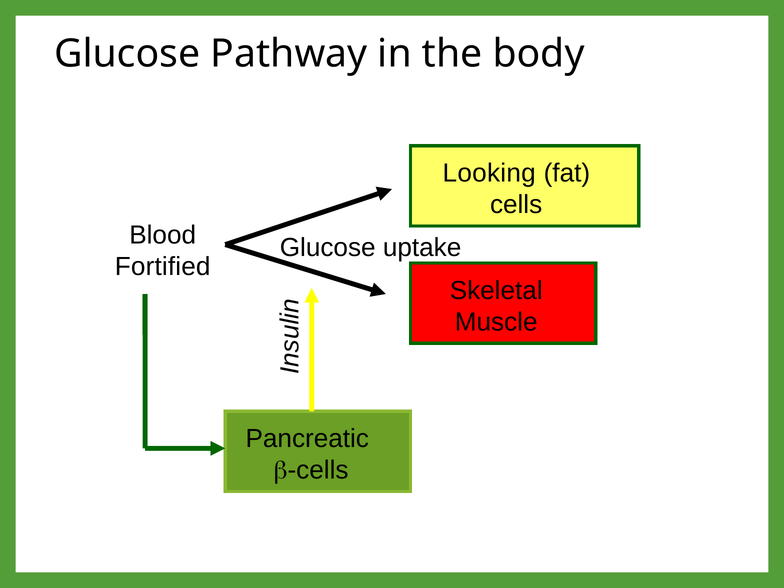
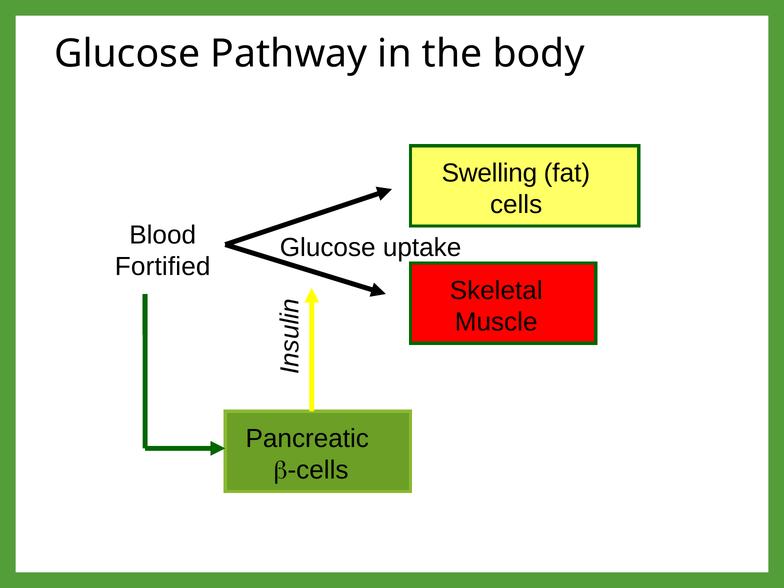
Looking: Looking -> Swelling (489, 173)
